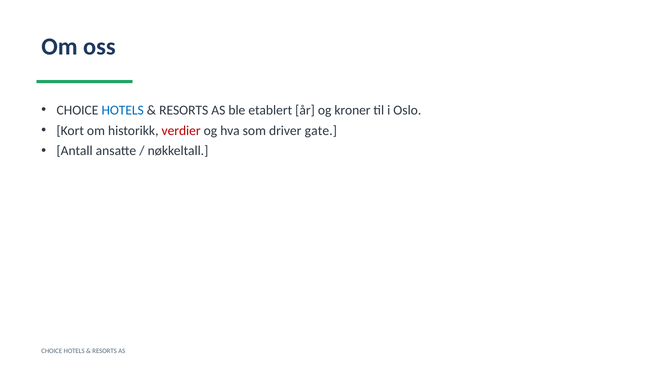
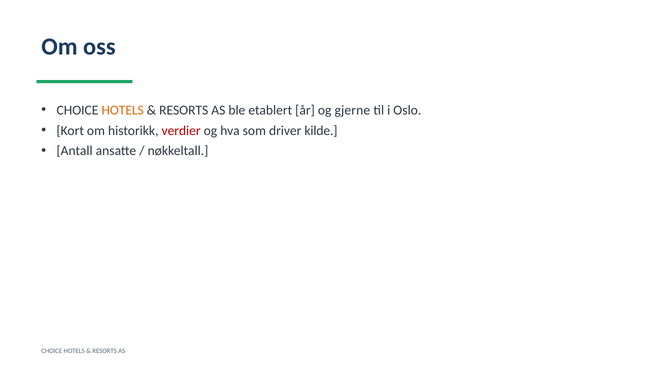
HOTELS colour: blue -> orange (123, 110)
kroner: kroner -> gjerne (352, 110)
gate: gate -> kilde (321, 130)
